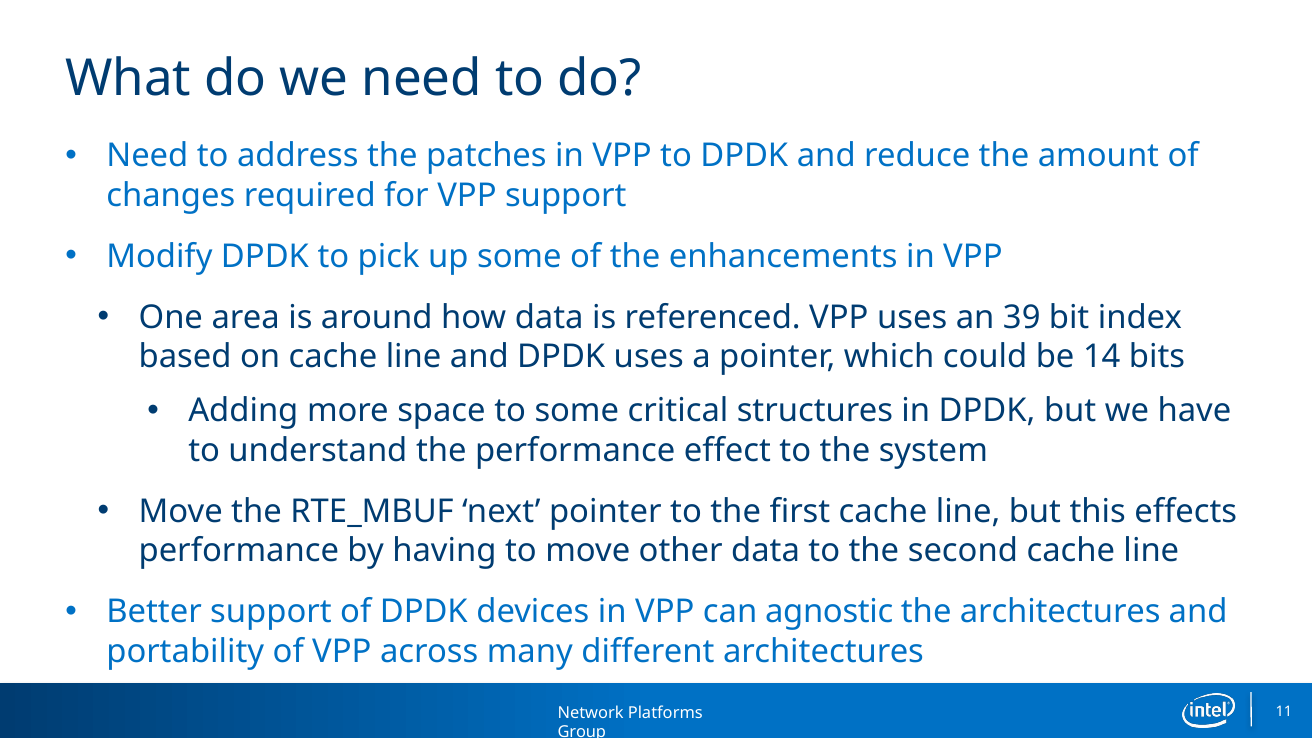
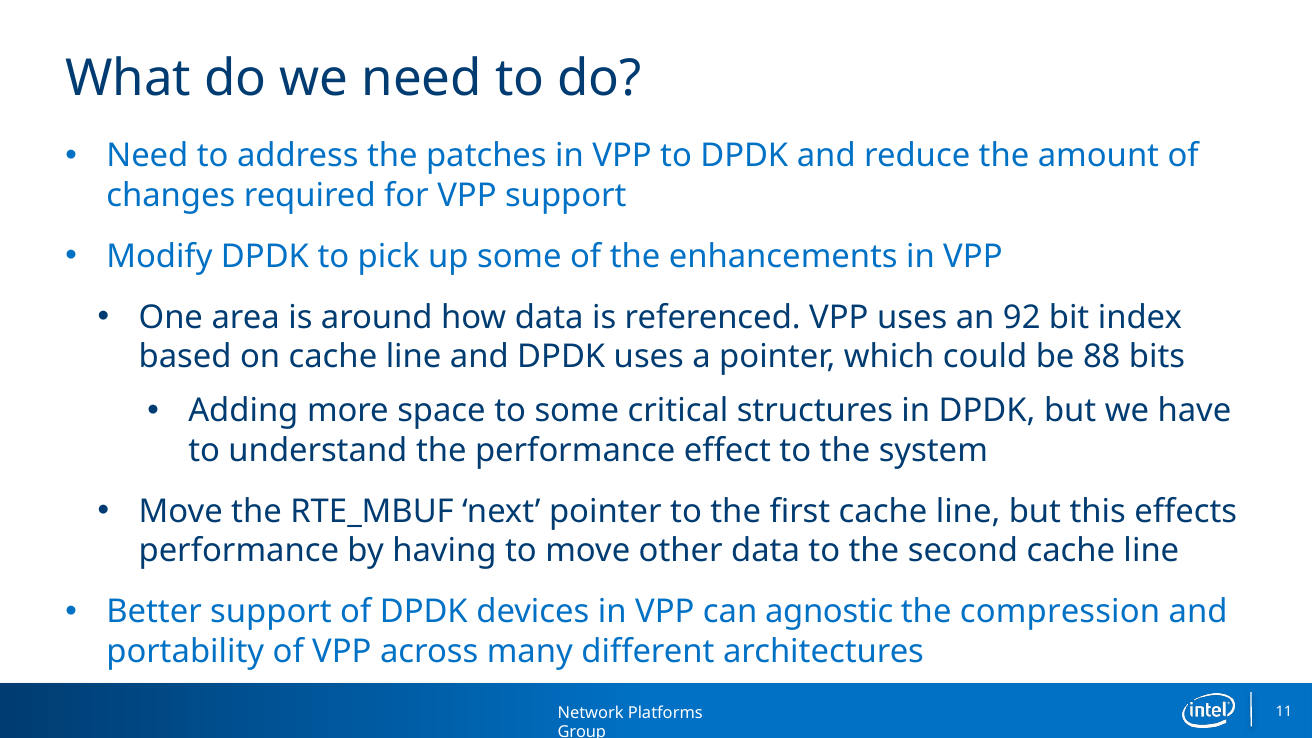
39: 39 -> 92 (1022, 318)
14: 14 -> 88 (1102, 357)
the architectures: architectures -> compression (1060, 612)
